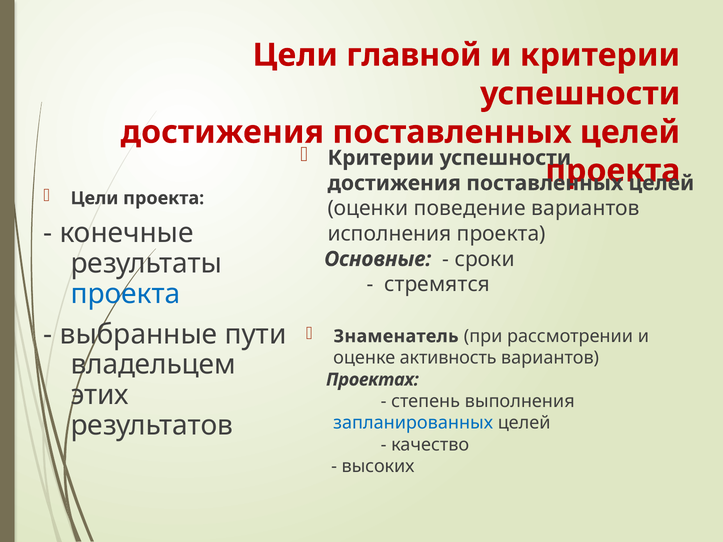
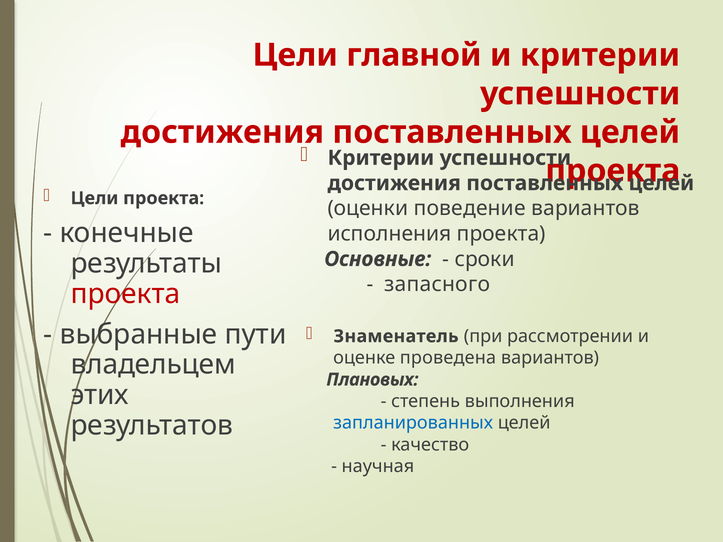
стремятся: стремятся -> запасного (437, 284)
проекта colour: blue -> red (125, 294)
активность: активность -> проведена (448, 358)
Проектах: Проектах -> Плановых (373, 380)
высоких: высоких -> научная (378, 467)
